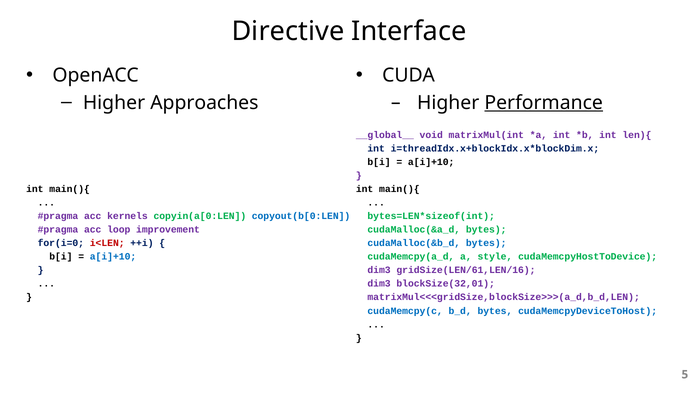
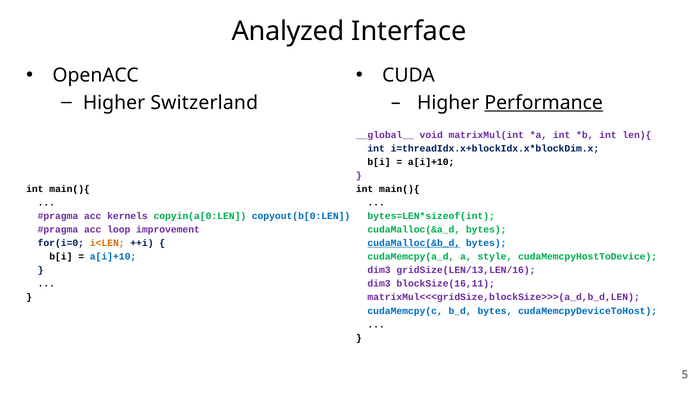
Directive: Directive -> Analyzed (288, 31)
Approaches: Approaches -> Switzerland (204, 103)
i<LEN colour: red -> orange (107, 243)
cudaMalloc(&b_d underline: none -> present (414, 243)
gridSize(LEN/61,LEN/16: gridSize(LEN/61,LEN/16 -> gridSize(LEN/13,LEN/16 (466, 270)
blockSize(32,01: blockSize(32,01 -> blockSize(16,11 (446, 283)
